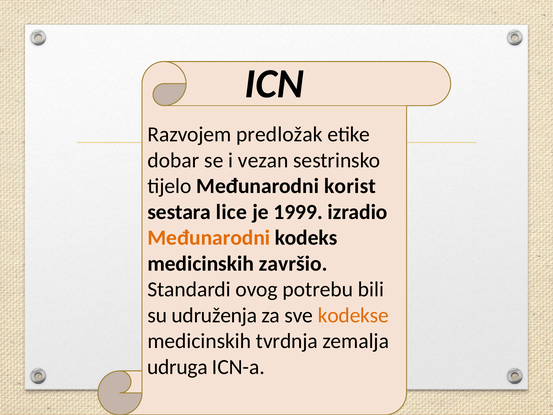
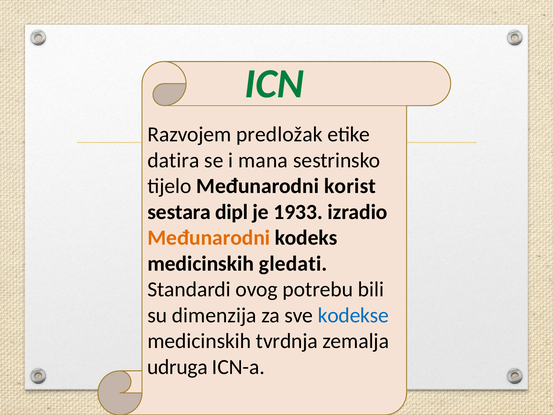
ICN colour: black -> green (274, 84)
dobar: dobar -> datira (173, 160)
vezan: vezan -> mana (263, 160)
lice: lice -> dipl (232, 212)
1999: 1999 -> 1933 (298, 212)
završio: završio -> gledati (293, 264)
udruženja: udruženja -> dimenzija (214, 315)
kodekse colour: orange -> blue (353, 315)
